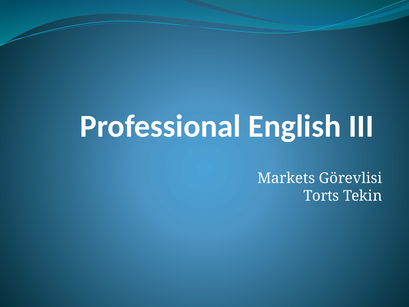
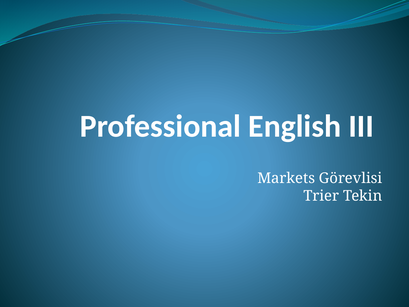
Torts: Torts -> Trier (321, 196)
